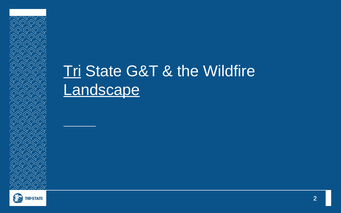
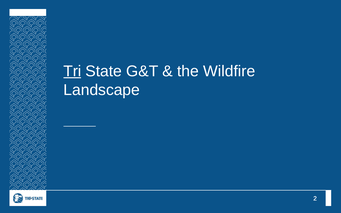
Landscape underline: present -> none (102, 90)
